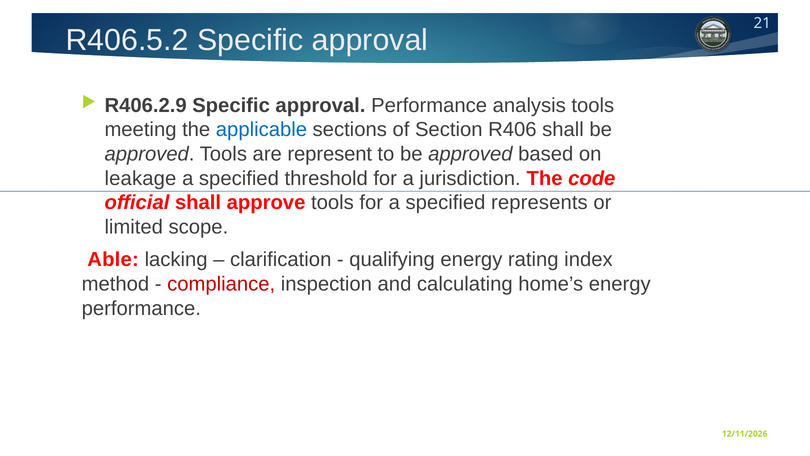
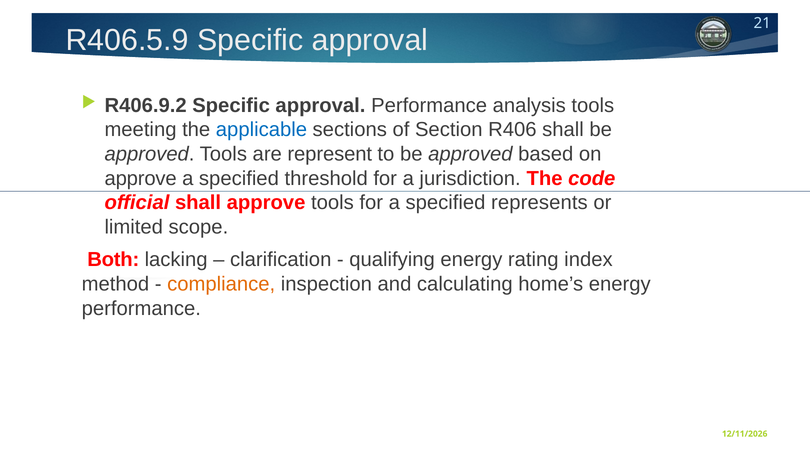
R406.5.2: R406.5.2 -> R406.5.9 (127, 40)
R406.2.9: R406.2.9 -> R406.9.2 (146, 105)
leakage: leakage -> approve (141, 178)
Able: Able -> Both (113, 260)
compliance colour: red -> orange (221, 284)
